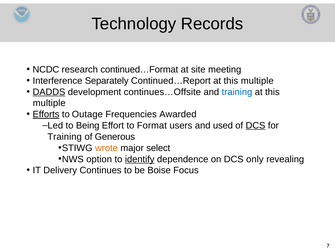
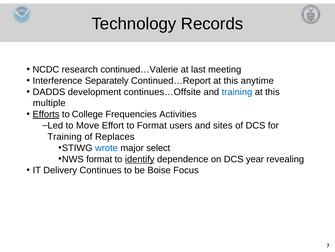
continued…Format: continued…Format -> continued…Valerie (139, 69)
site: site -> last (198, 69)
Continued…Report at this multiple: multiple -> anytime (257, 81)
DADDS underline: present -> none (49, 92)
Outage: Outage -> College (87, 114)
Awarded: Awarded -> Activities (178, 114)
Being: Being -> Move (88, 125)
used: used -> sites (223, 125)
DCS underline: present -> none (255, 125)
Generous: Generous -> Replaces (115, 136)
wrote colour: orange -> blue (106, 148)
NWS option: option -> format (99, 159)
only: only -> year (255, 159)
